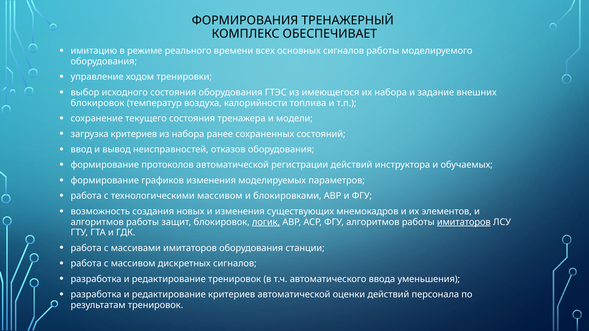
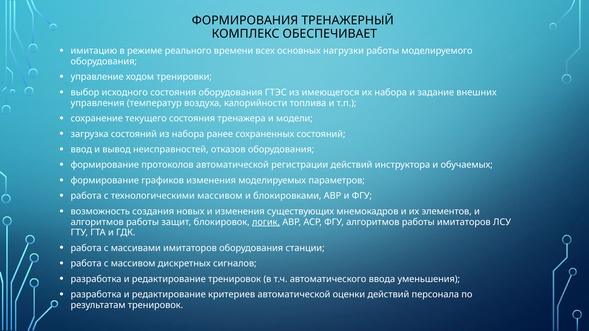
основных сигналов: сигналов -> нагрузки (344, 51)
блокировок: блокировок -> управления (98, 103)
загрузка критериев: критериев -> состояний (134, 134)
имитаторов underline: present -> none (464, 222)
